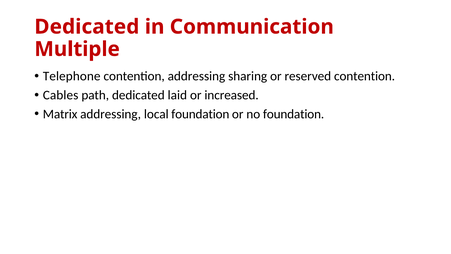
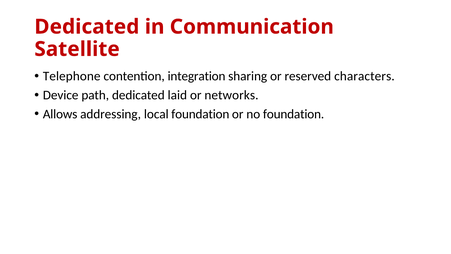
Multiple: Multiple -> Satellite (77, 49)
contention addressing: addressing -> integration (197, 76)
reserved contention: contention -> characters (364, 76)
Cables: Cables -> Device (61, 95)
increased: increased -> networks (231, 95)
Matrix: Matrix -> Allows (60, 114)
